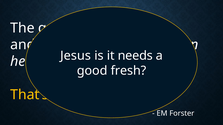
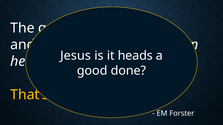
needs: needs -> heads (135, 56)
fresh: fresh -> done (128, 71)
